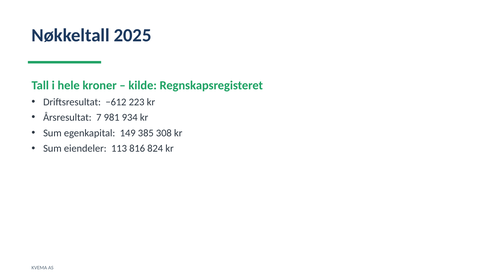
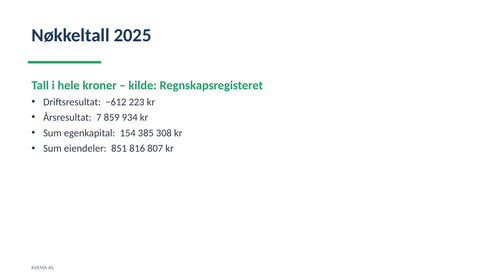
981: 981 -> 859 (112, 118)
149: 149 -> 154 (128, 133)
113: 113 -> 851 (119, 149)
824: 824 -> 807 (155, 149)
